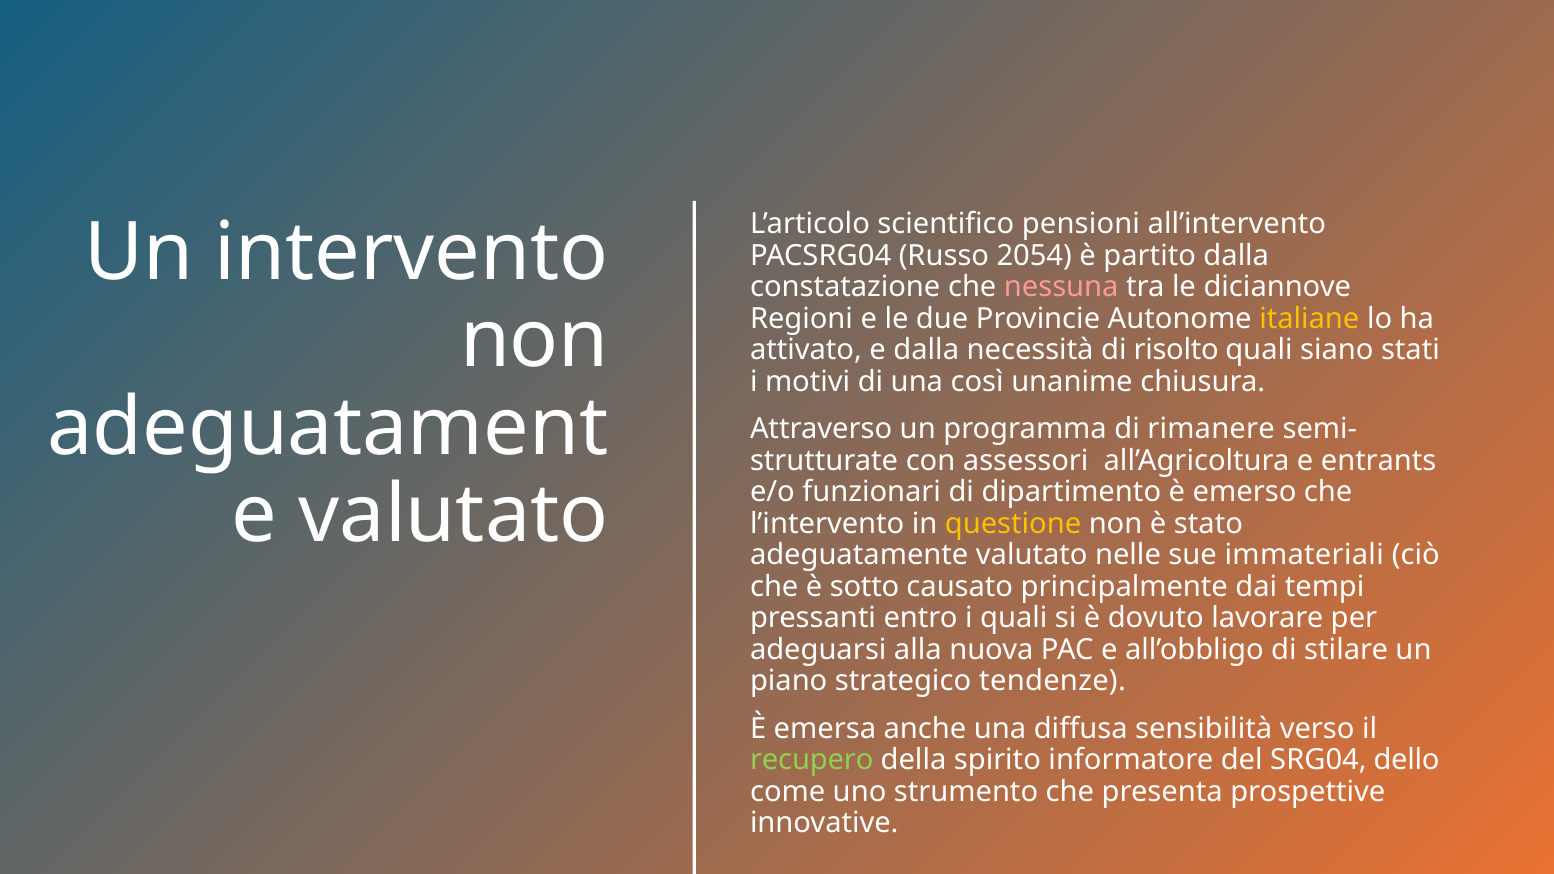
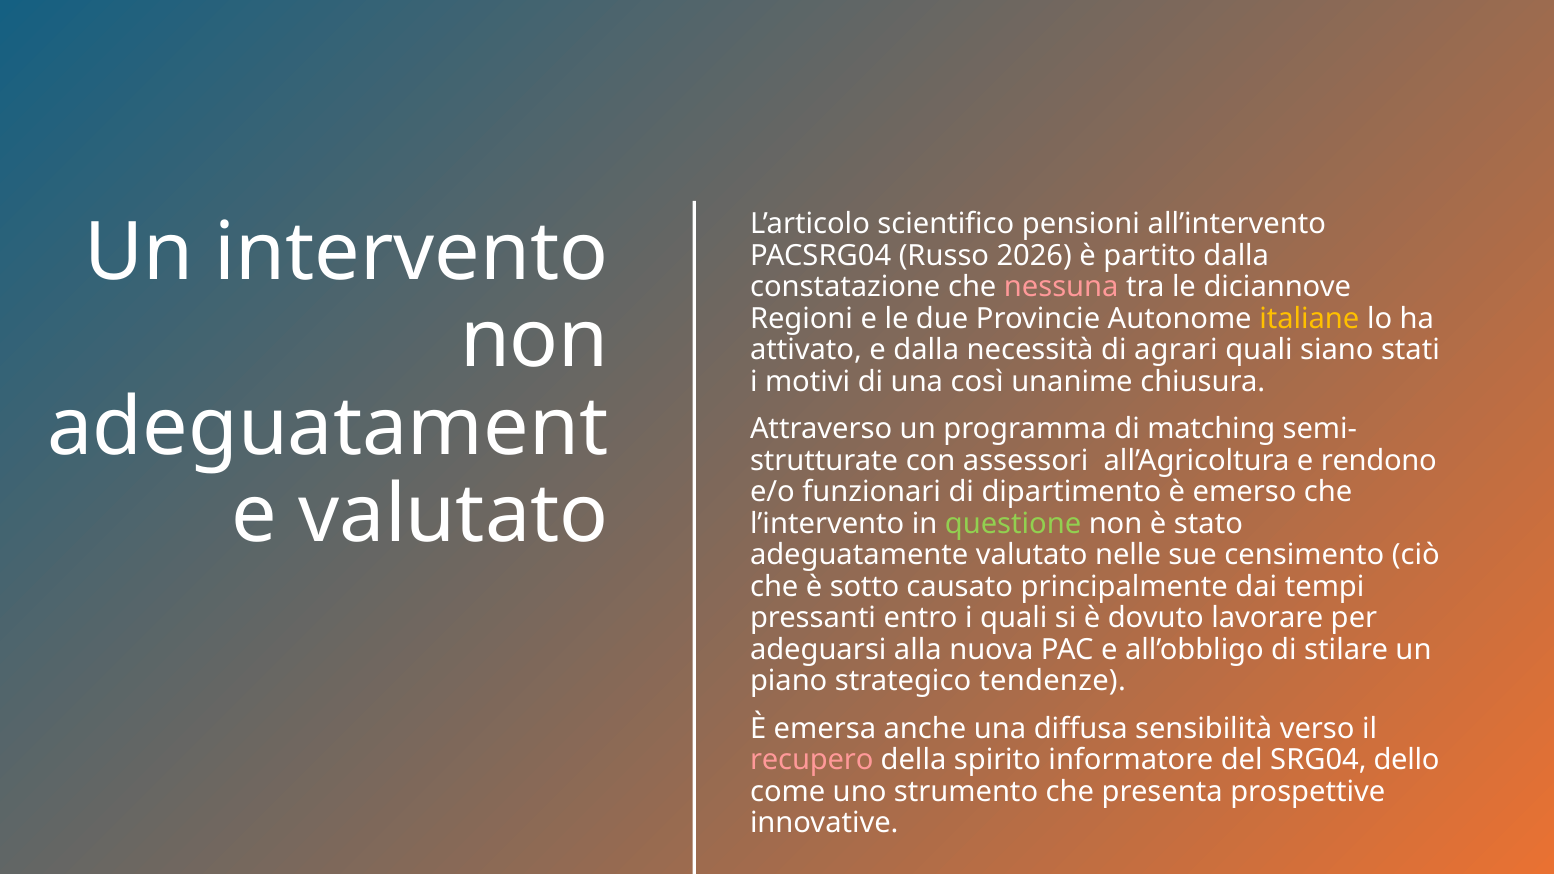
2054: 2054 -> 2026 (1034, 256)
risolto: risolto -> agrari (1176, 350)
rimanere: rimanere -> matching (1211, 429)
entrants: entrants -> rendono (1379, 461)
questione colour: yellow -> light green (1013, 524)
immateriali: immateriali -> censimento (1304, 555)
recupero colour: light green -> pink (812, 760)
